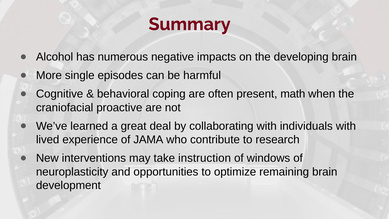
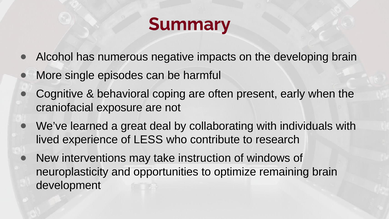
math: math -> early (293, 94)
proactive: proactive -> exposure (119, 107)
JAMA: JAMA -> LESS (148, 140)
